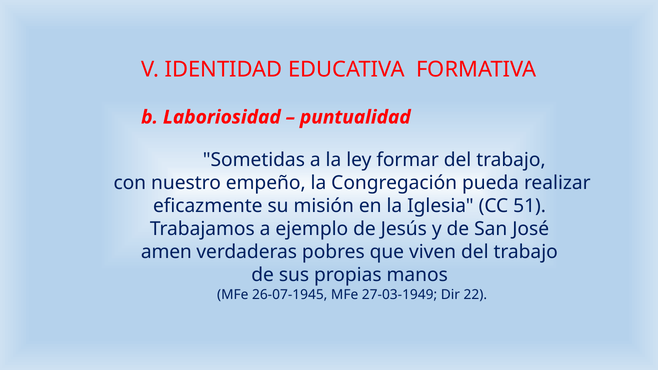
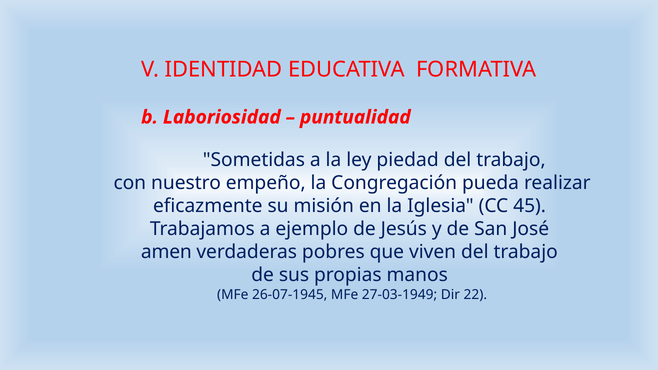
formar: formar -> piedad (408, 160)
51: 51 -> 45 (530, 206)
